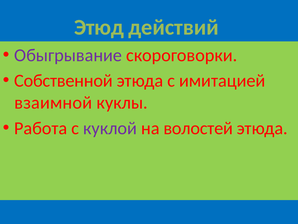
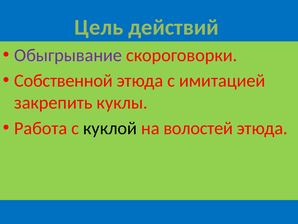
Этюд: Этюд -> Цель (99, 27)
взаимной: взаимной -> закрепить (53, 102)
куклой colour: purple -> black (110, 128)
